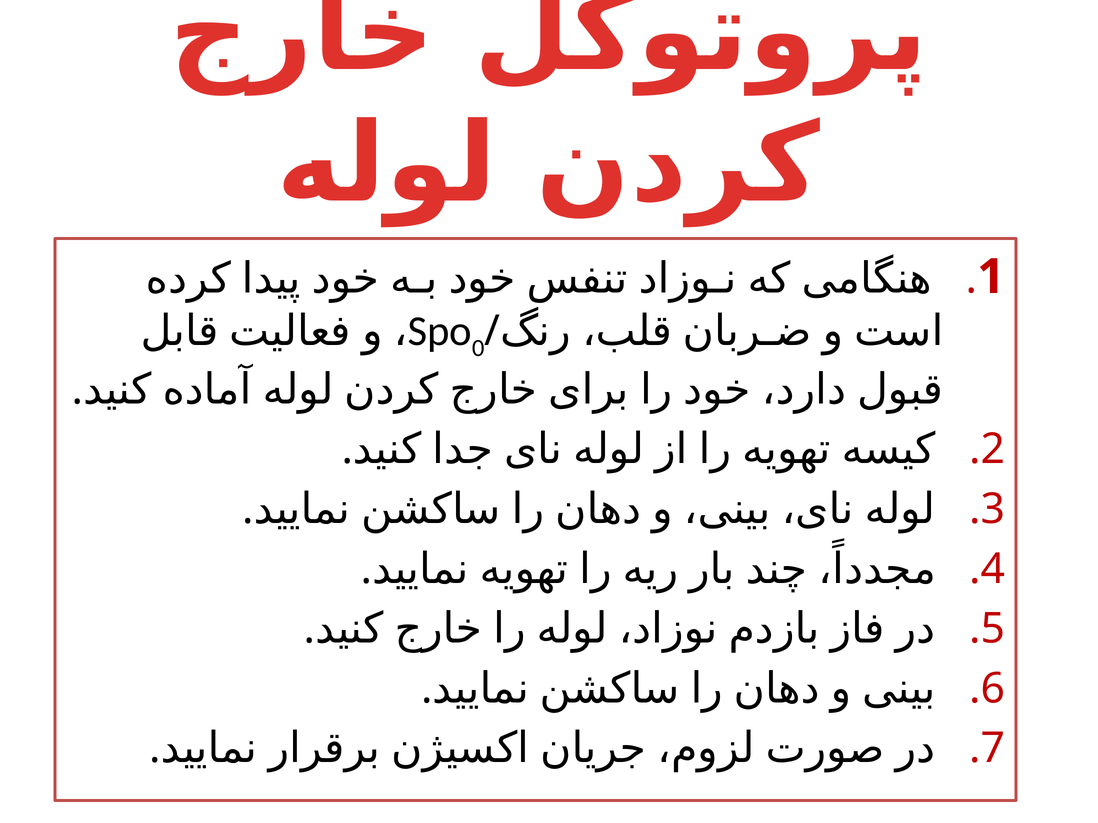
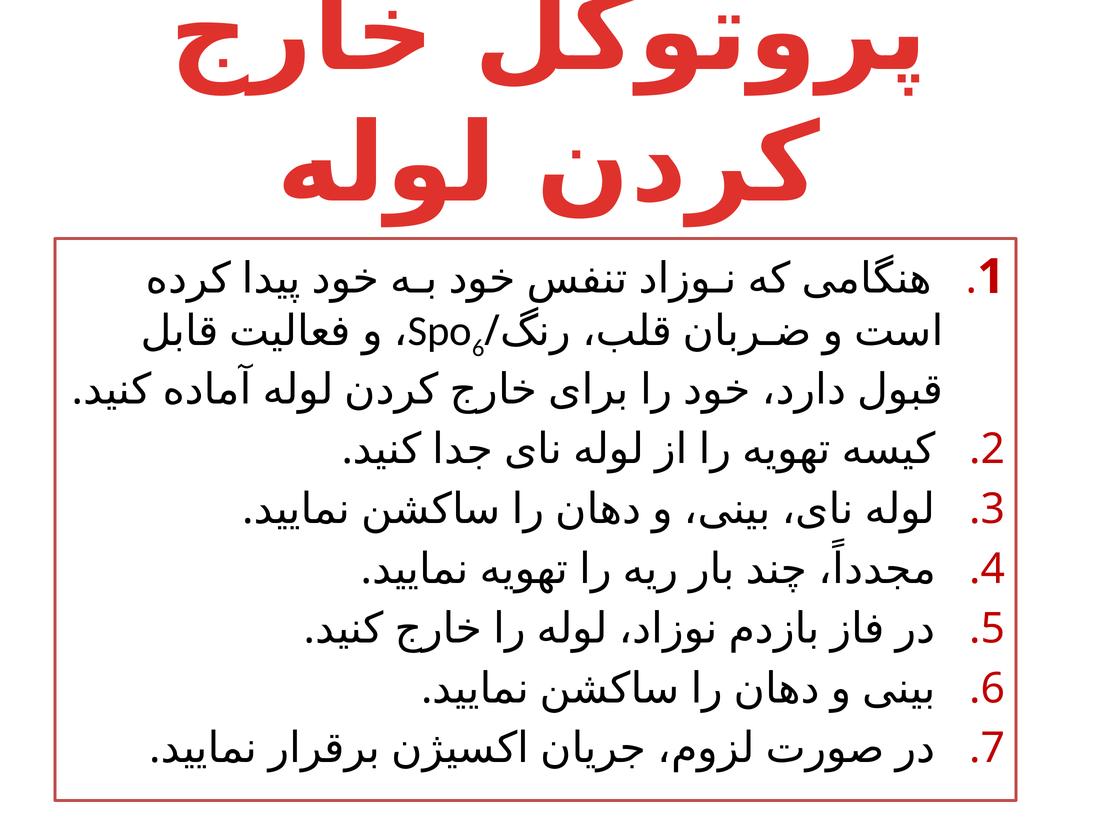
0: 0 -> 6 (478, 348)
